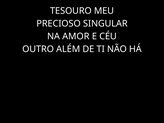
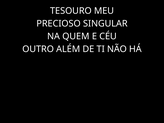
AMOR: AMOR -> QUEM (76, 36)
